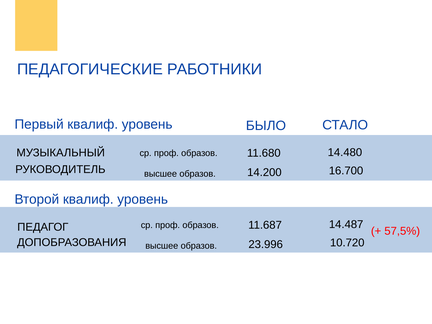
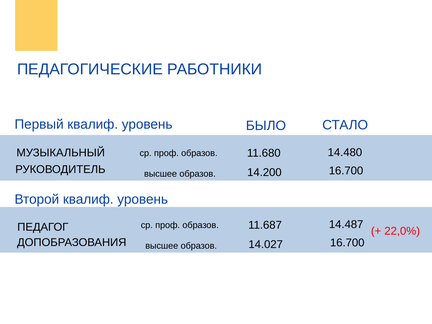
57,5%: 57,5% -> 22,0% (402, 231)
10.720: 10.720 -> 16.700 (347, 243)
23.996: 23.996 -> 14.027 (266, 245)
